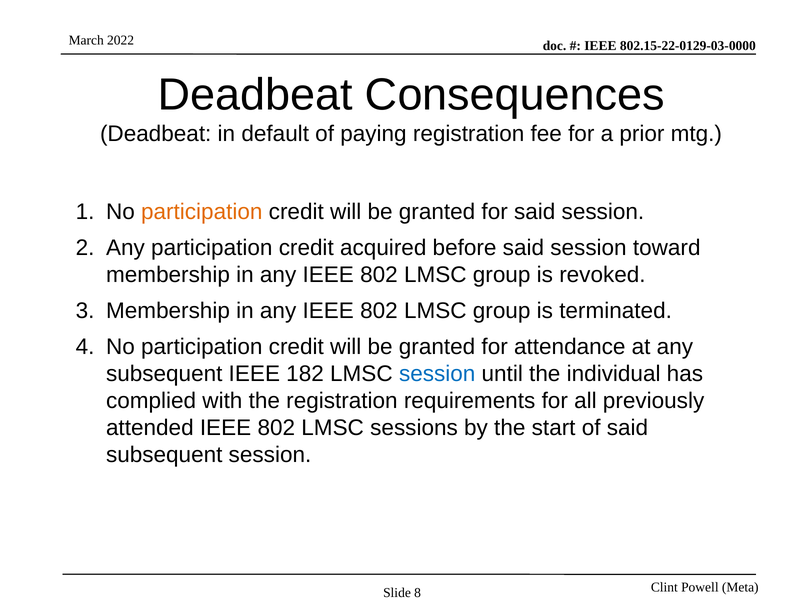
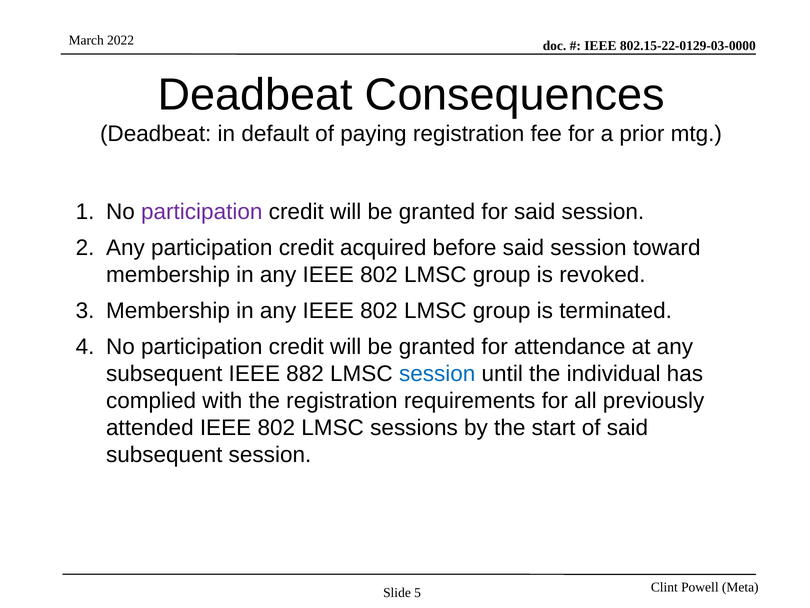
participation colour: orange -> purple (202, 211)
182: 182 -> 882 (305, 373)
8: 8 -> 5 (418, 592)
